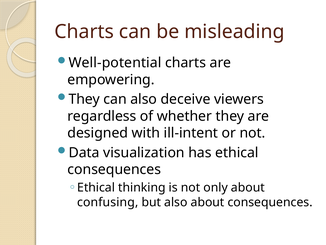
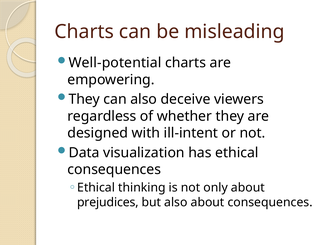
confusing: confusing -> prejudices (108, 202)
